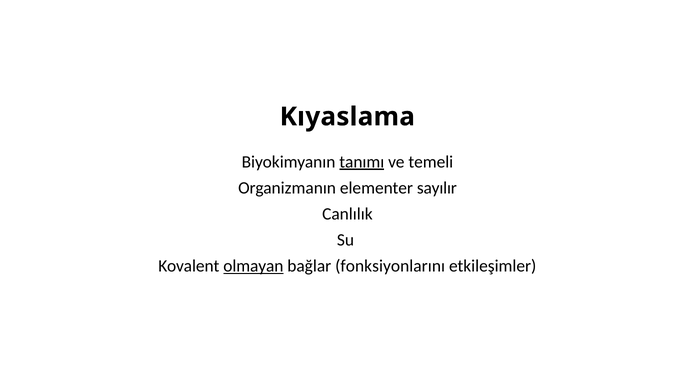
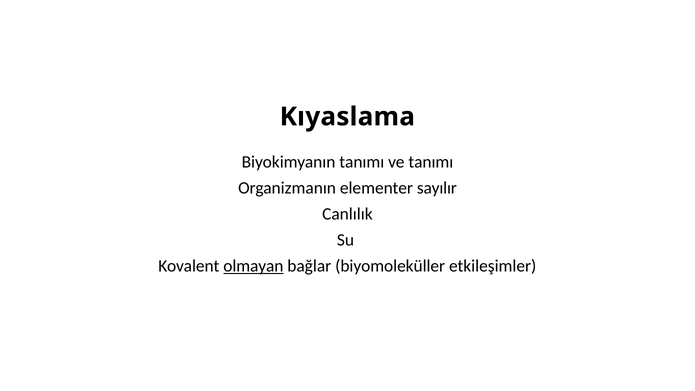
tanımı underline: present -> none (362, 162)
ve temeli: temeli -> tanımı (431, 162)
fonksiyonlarını: fonksiyonlarını -> biyomoleküller (390, 266)
